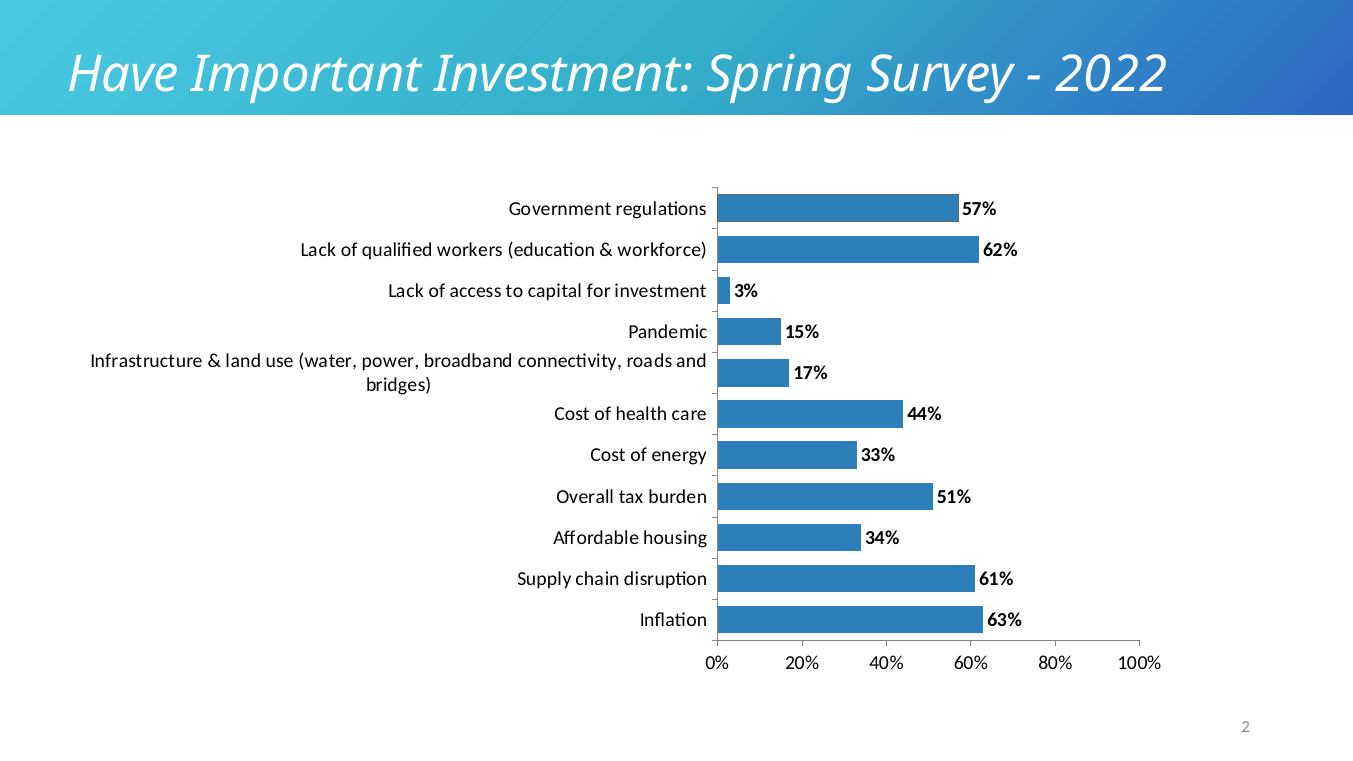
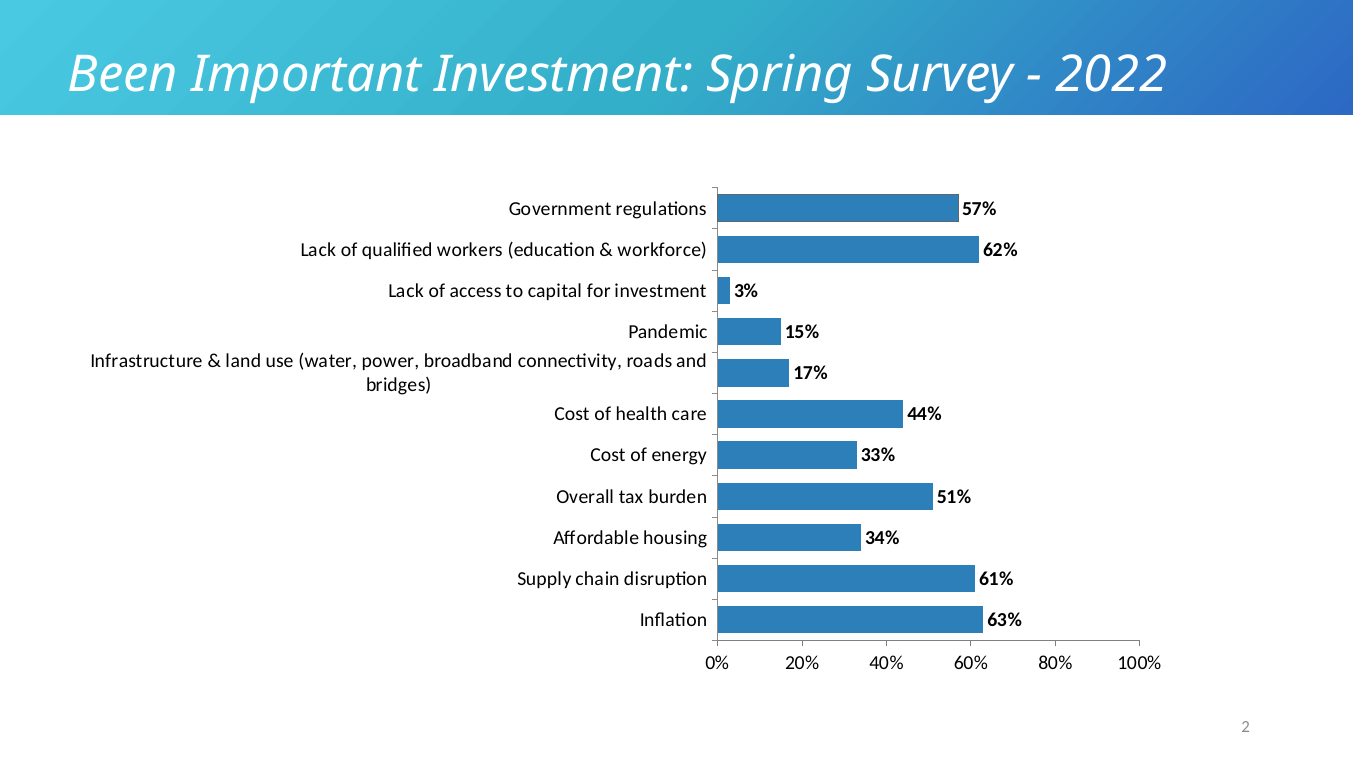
Have: Have -> Been (123, 75)
